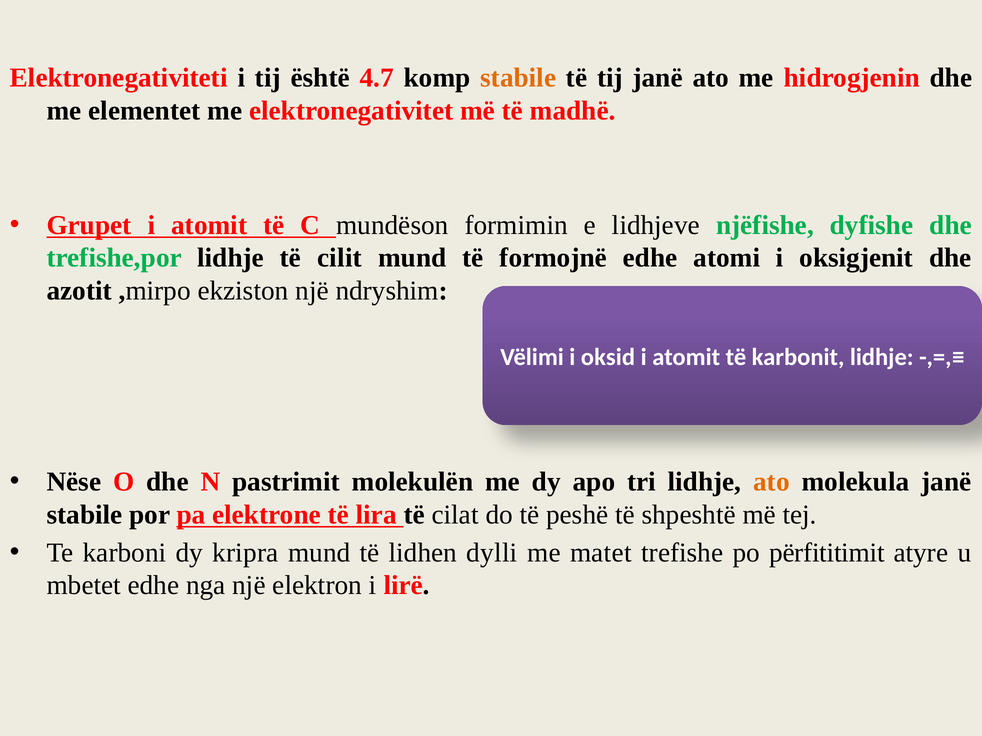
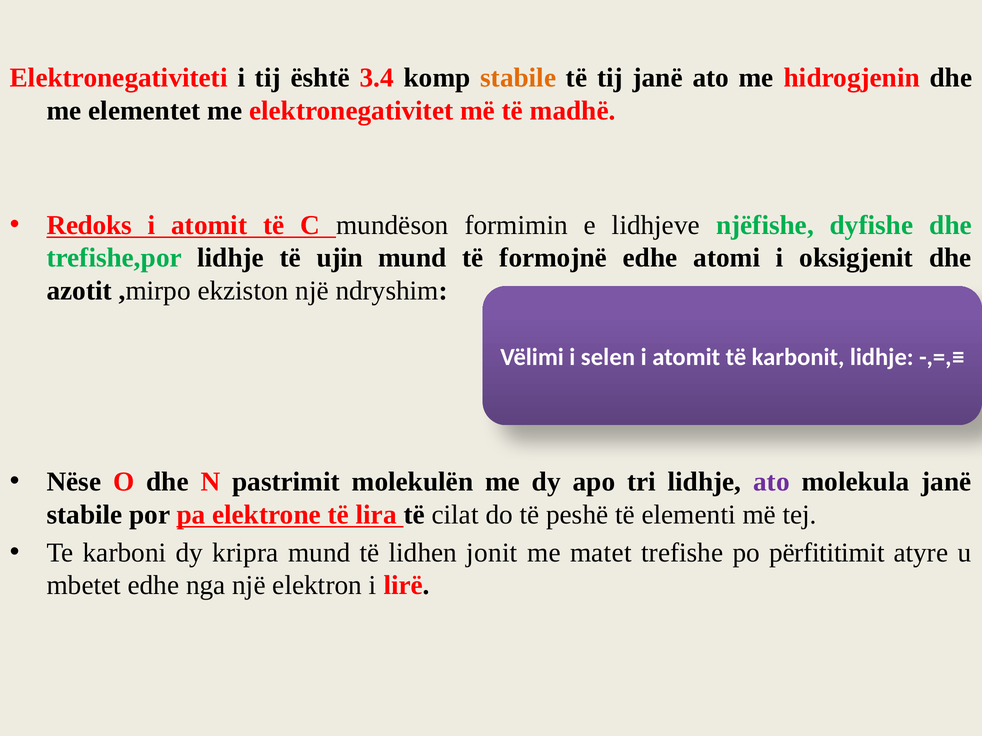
4.7: 4.7 -> 3.4 (377, 78)
Grupet: Grupet -> Redoks (89, 225)
cilit: cilit -> ujin (340, 258)
oksid: oksid -> selen (608, 358)
ato colour: orange -> purple (771, 482)
shpeshtë: shpeshtë -> elementi (689, 515)
dylli: dylli -> jonit (492, 553)
